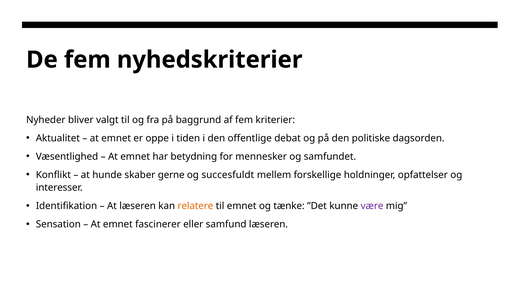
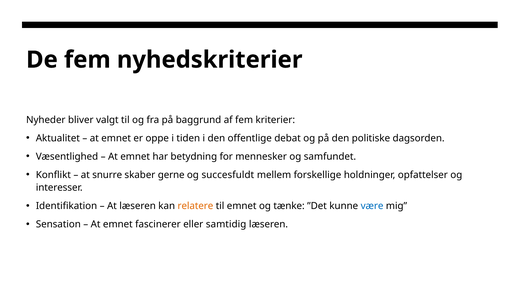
hunde: hunde -> snurre (107, 174)
være colour: purple -> blue (372, 206)
samfund: samfund -> samtidig (226, 224)
